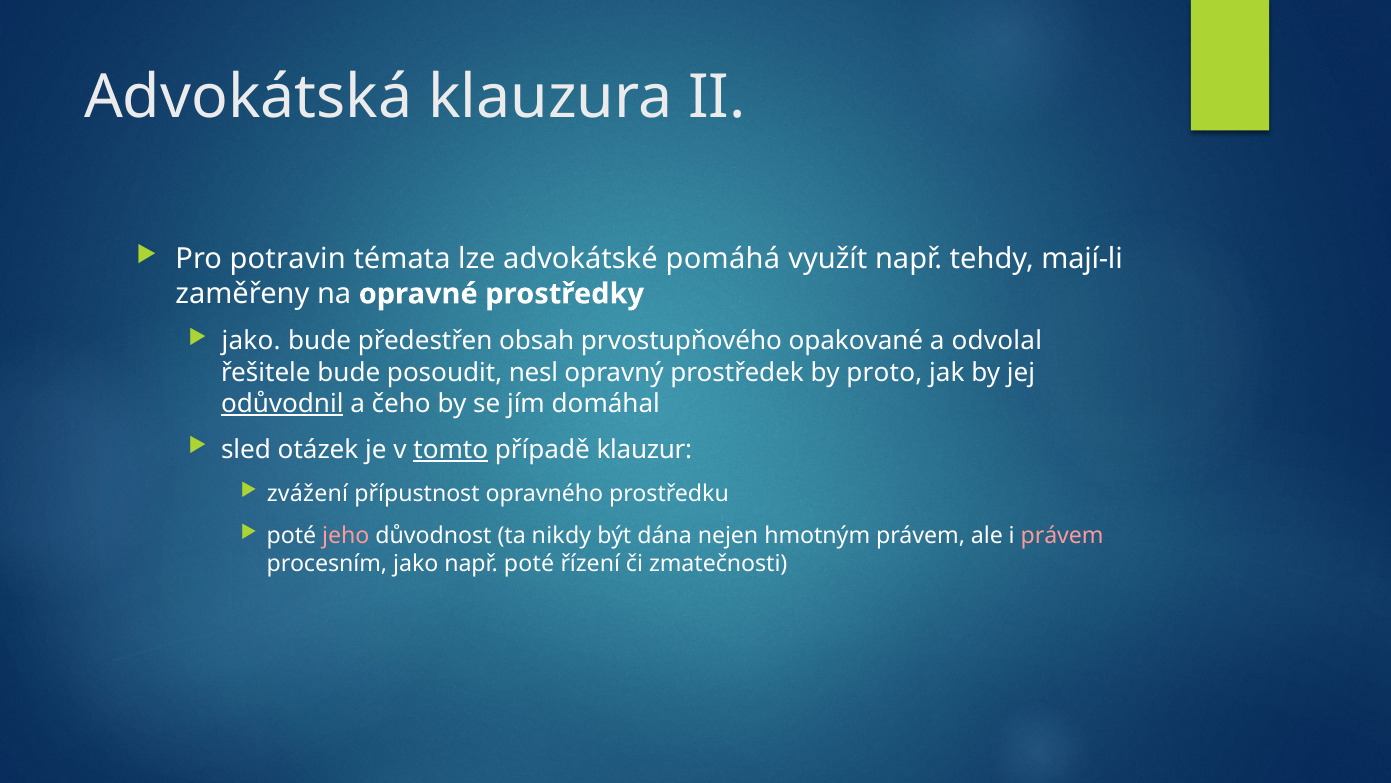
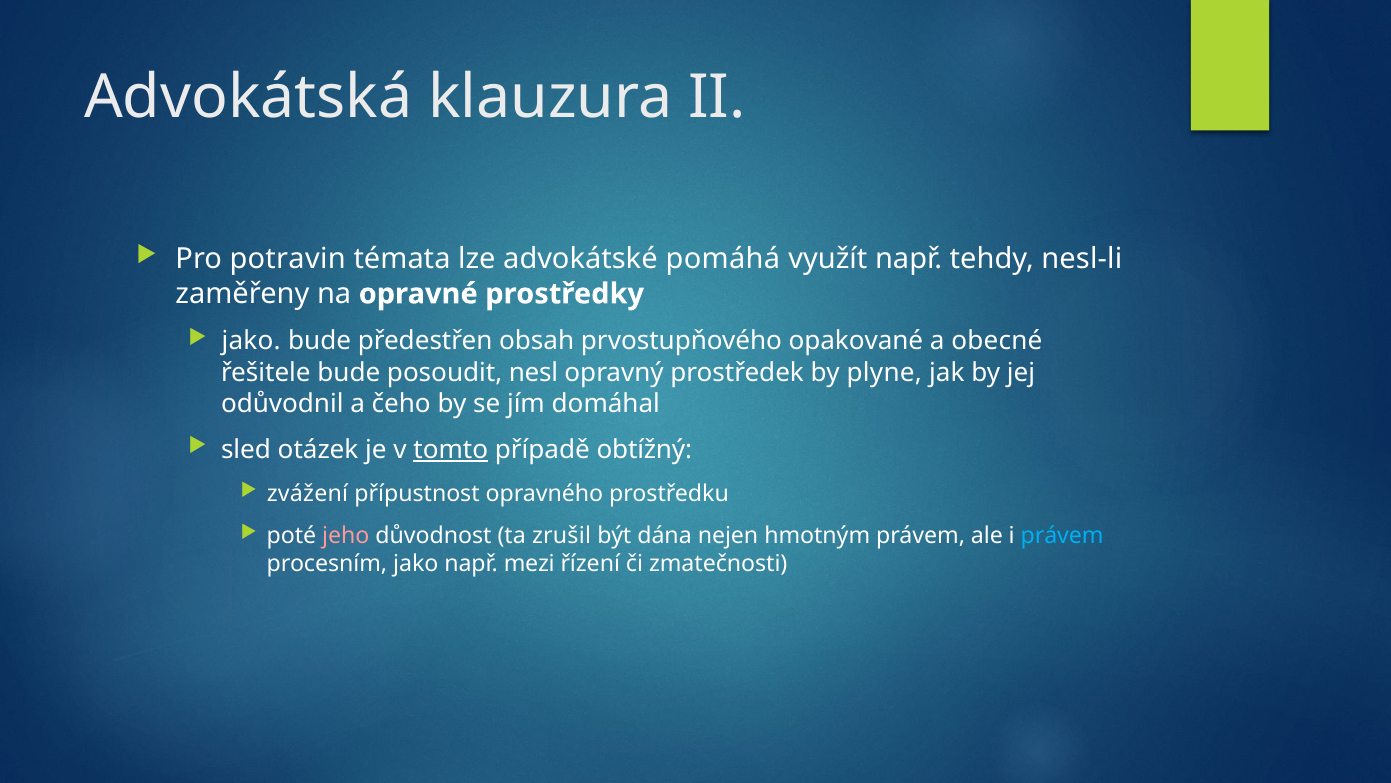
mají-li: mají-li -> nesl-li (1082, 259)
odvolal: odvolal -> obecné (997, 341)
proto: proto -> plyne (884, 372)
odůvodnil underline: present -> none (282, 404)
klauzur: klauzur -> obtížný (644, 449)
nikdy: nikdy -> zrušil (562, 536)
právem colour: pink -> light blue (1062, 536)
např poté: poté -> mezi (529, 563)
